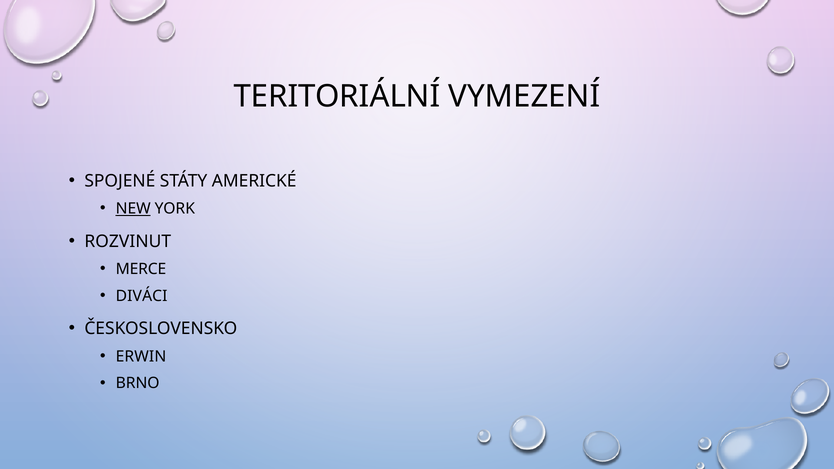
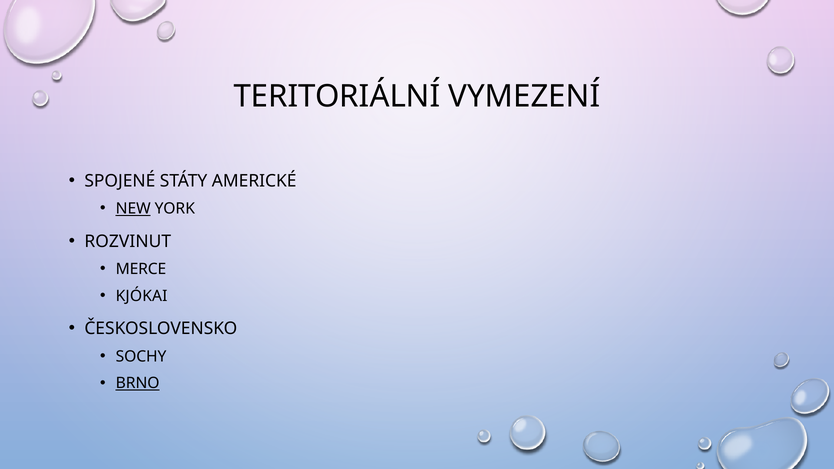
DIVÁCI: DIVÁCI -> KJÓKAI (142, 296)
ERWIN: ERWIN -> SOCHY (141, 357)
BRNO underline: none -> present (138, 383)
